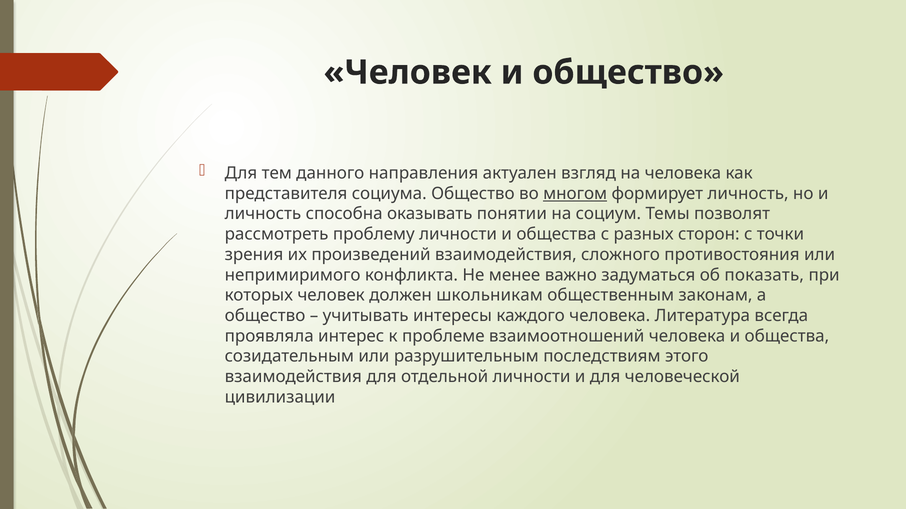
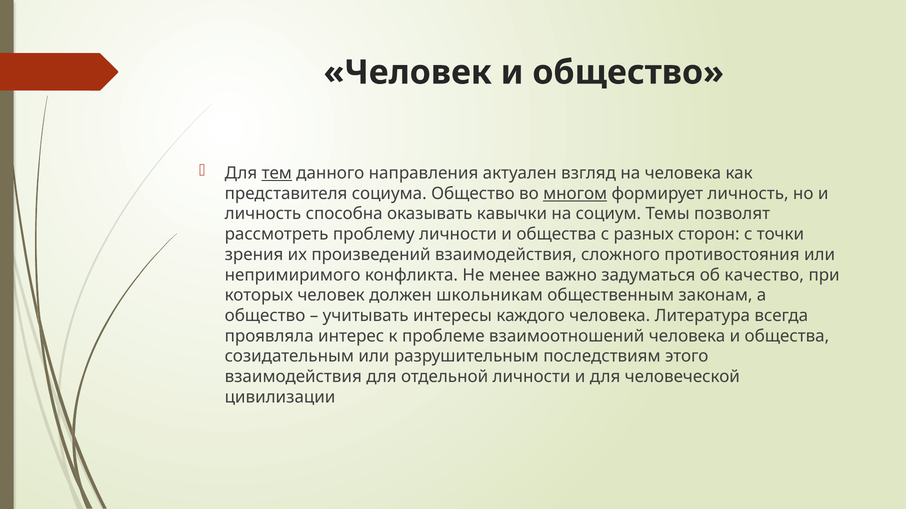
тем underline: none -> present (277, 173)
понятии: понятии -> кавычки (512, 214)
показать: показать -> качество (764, 275)
